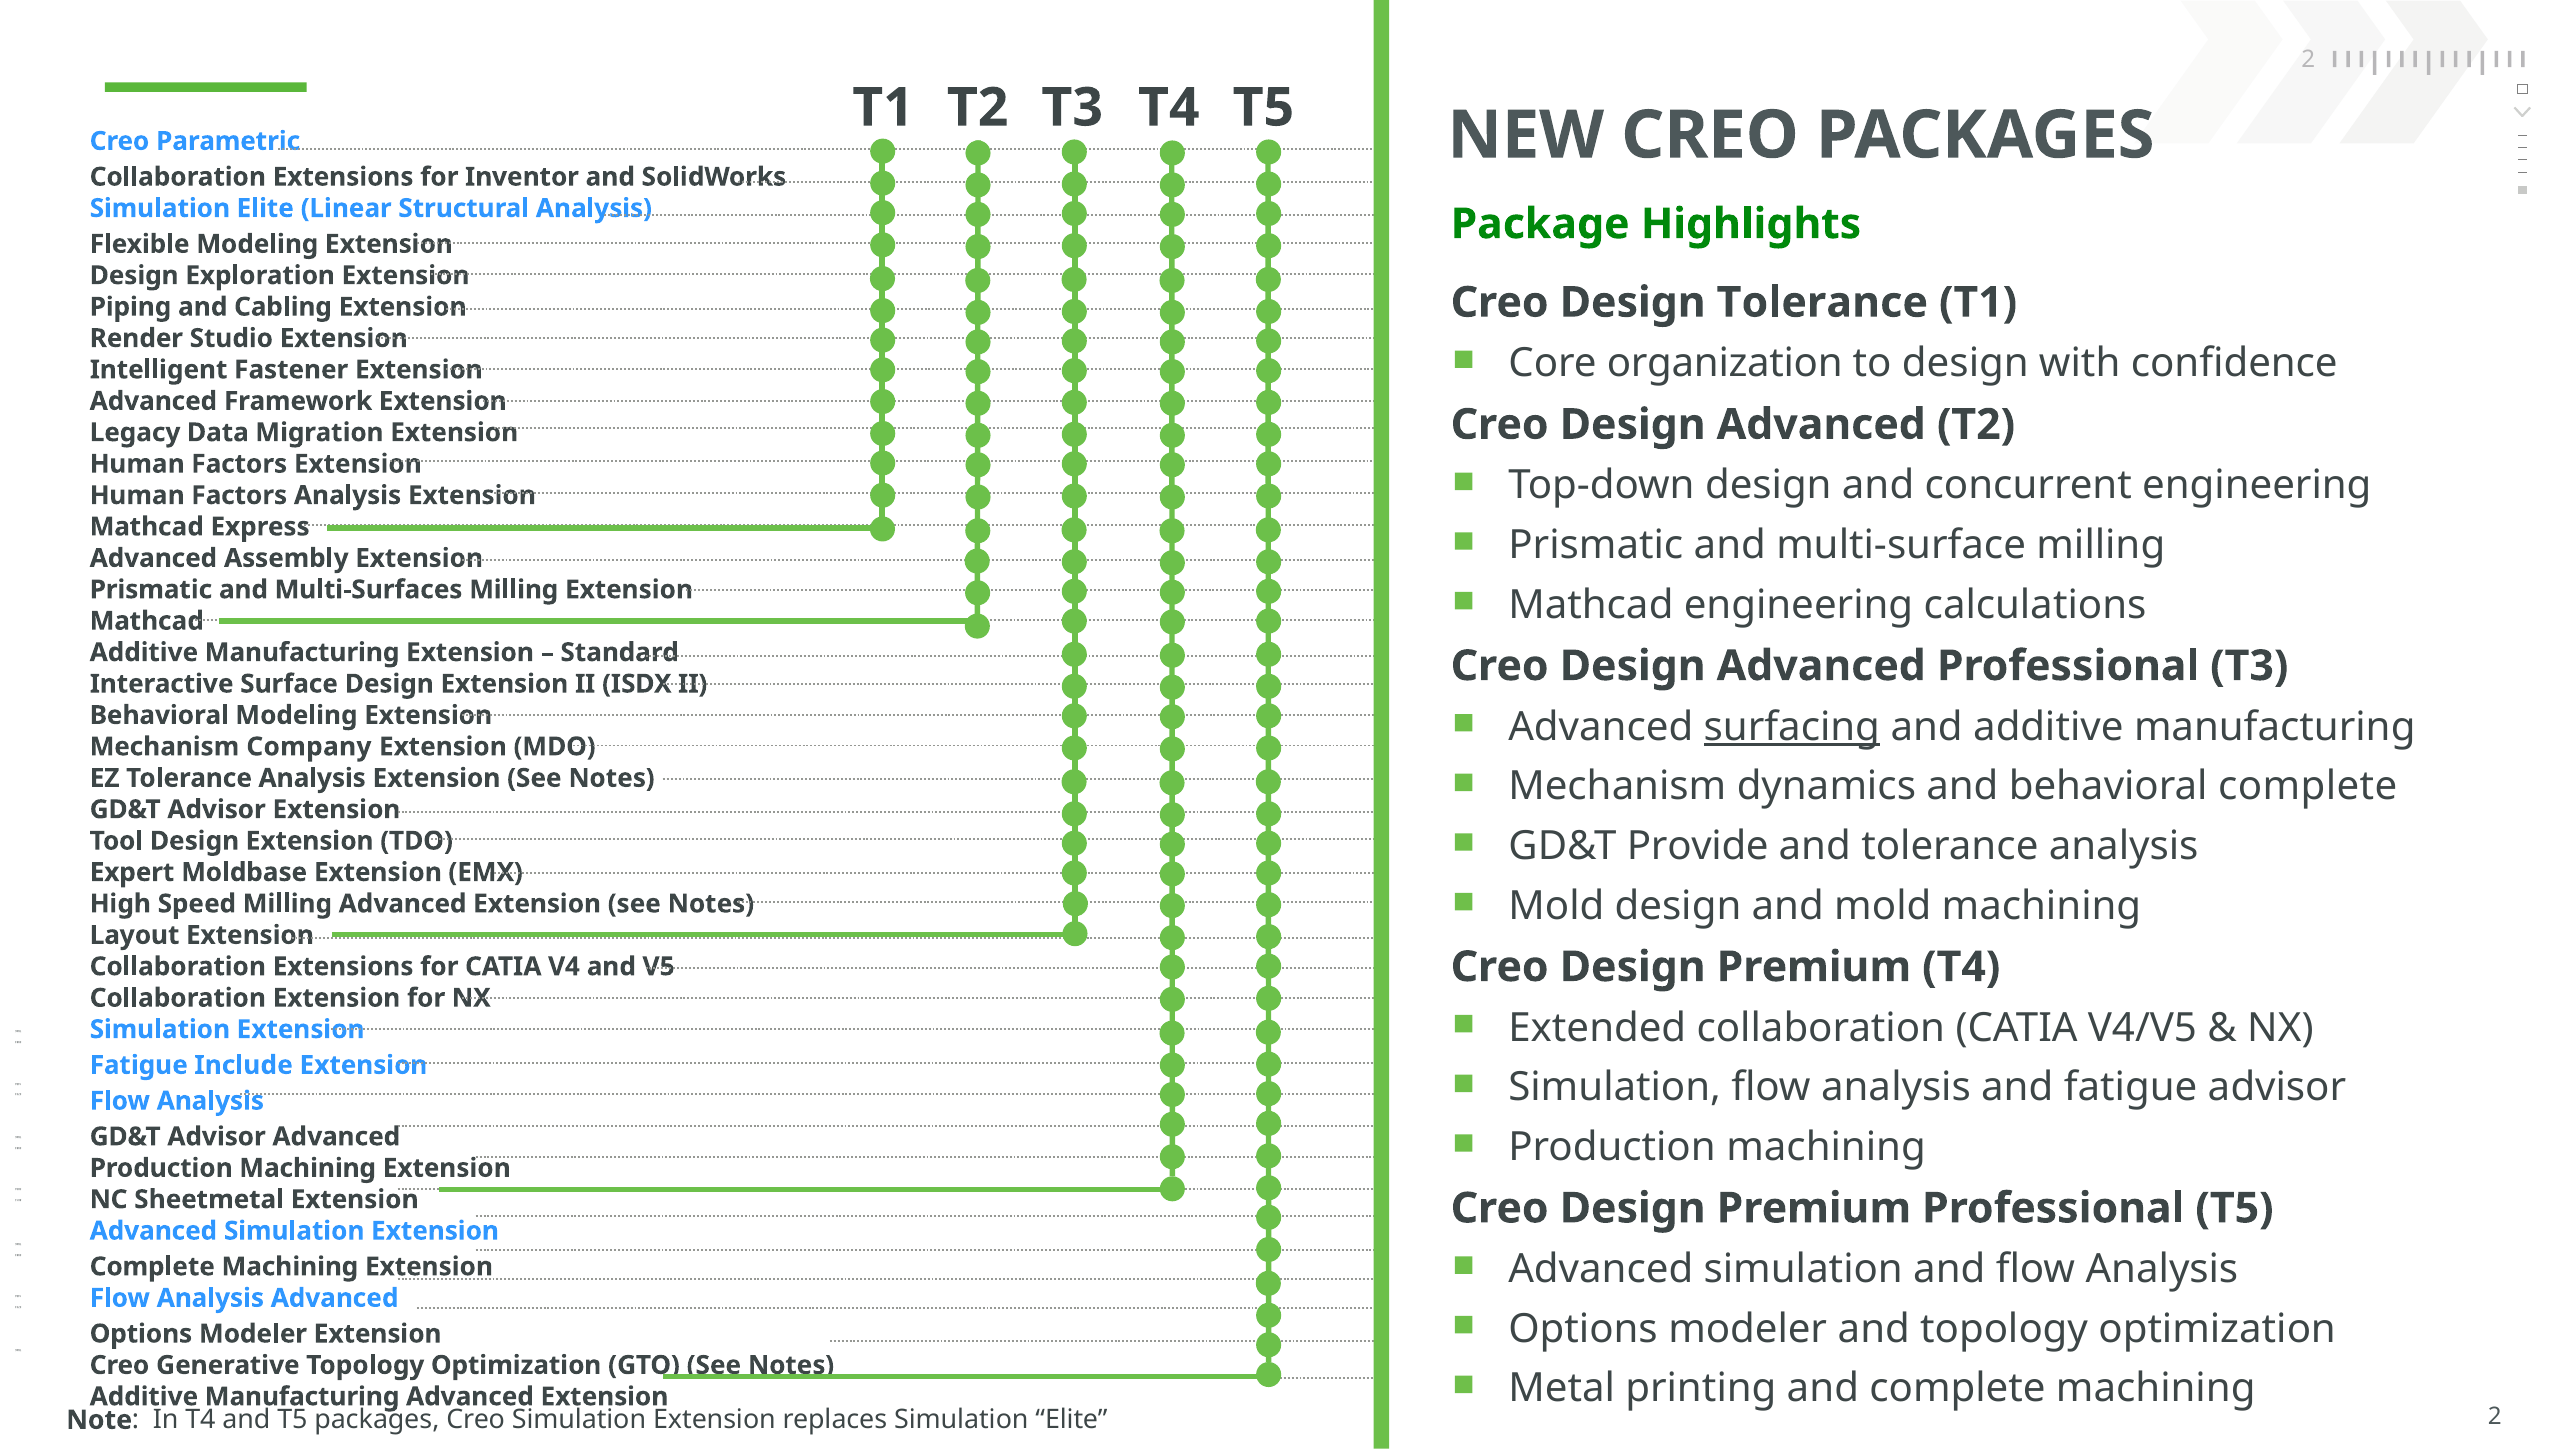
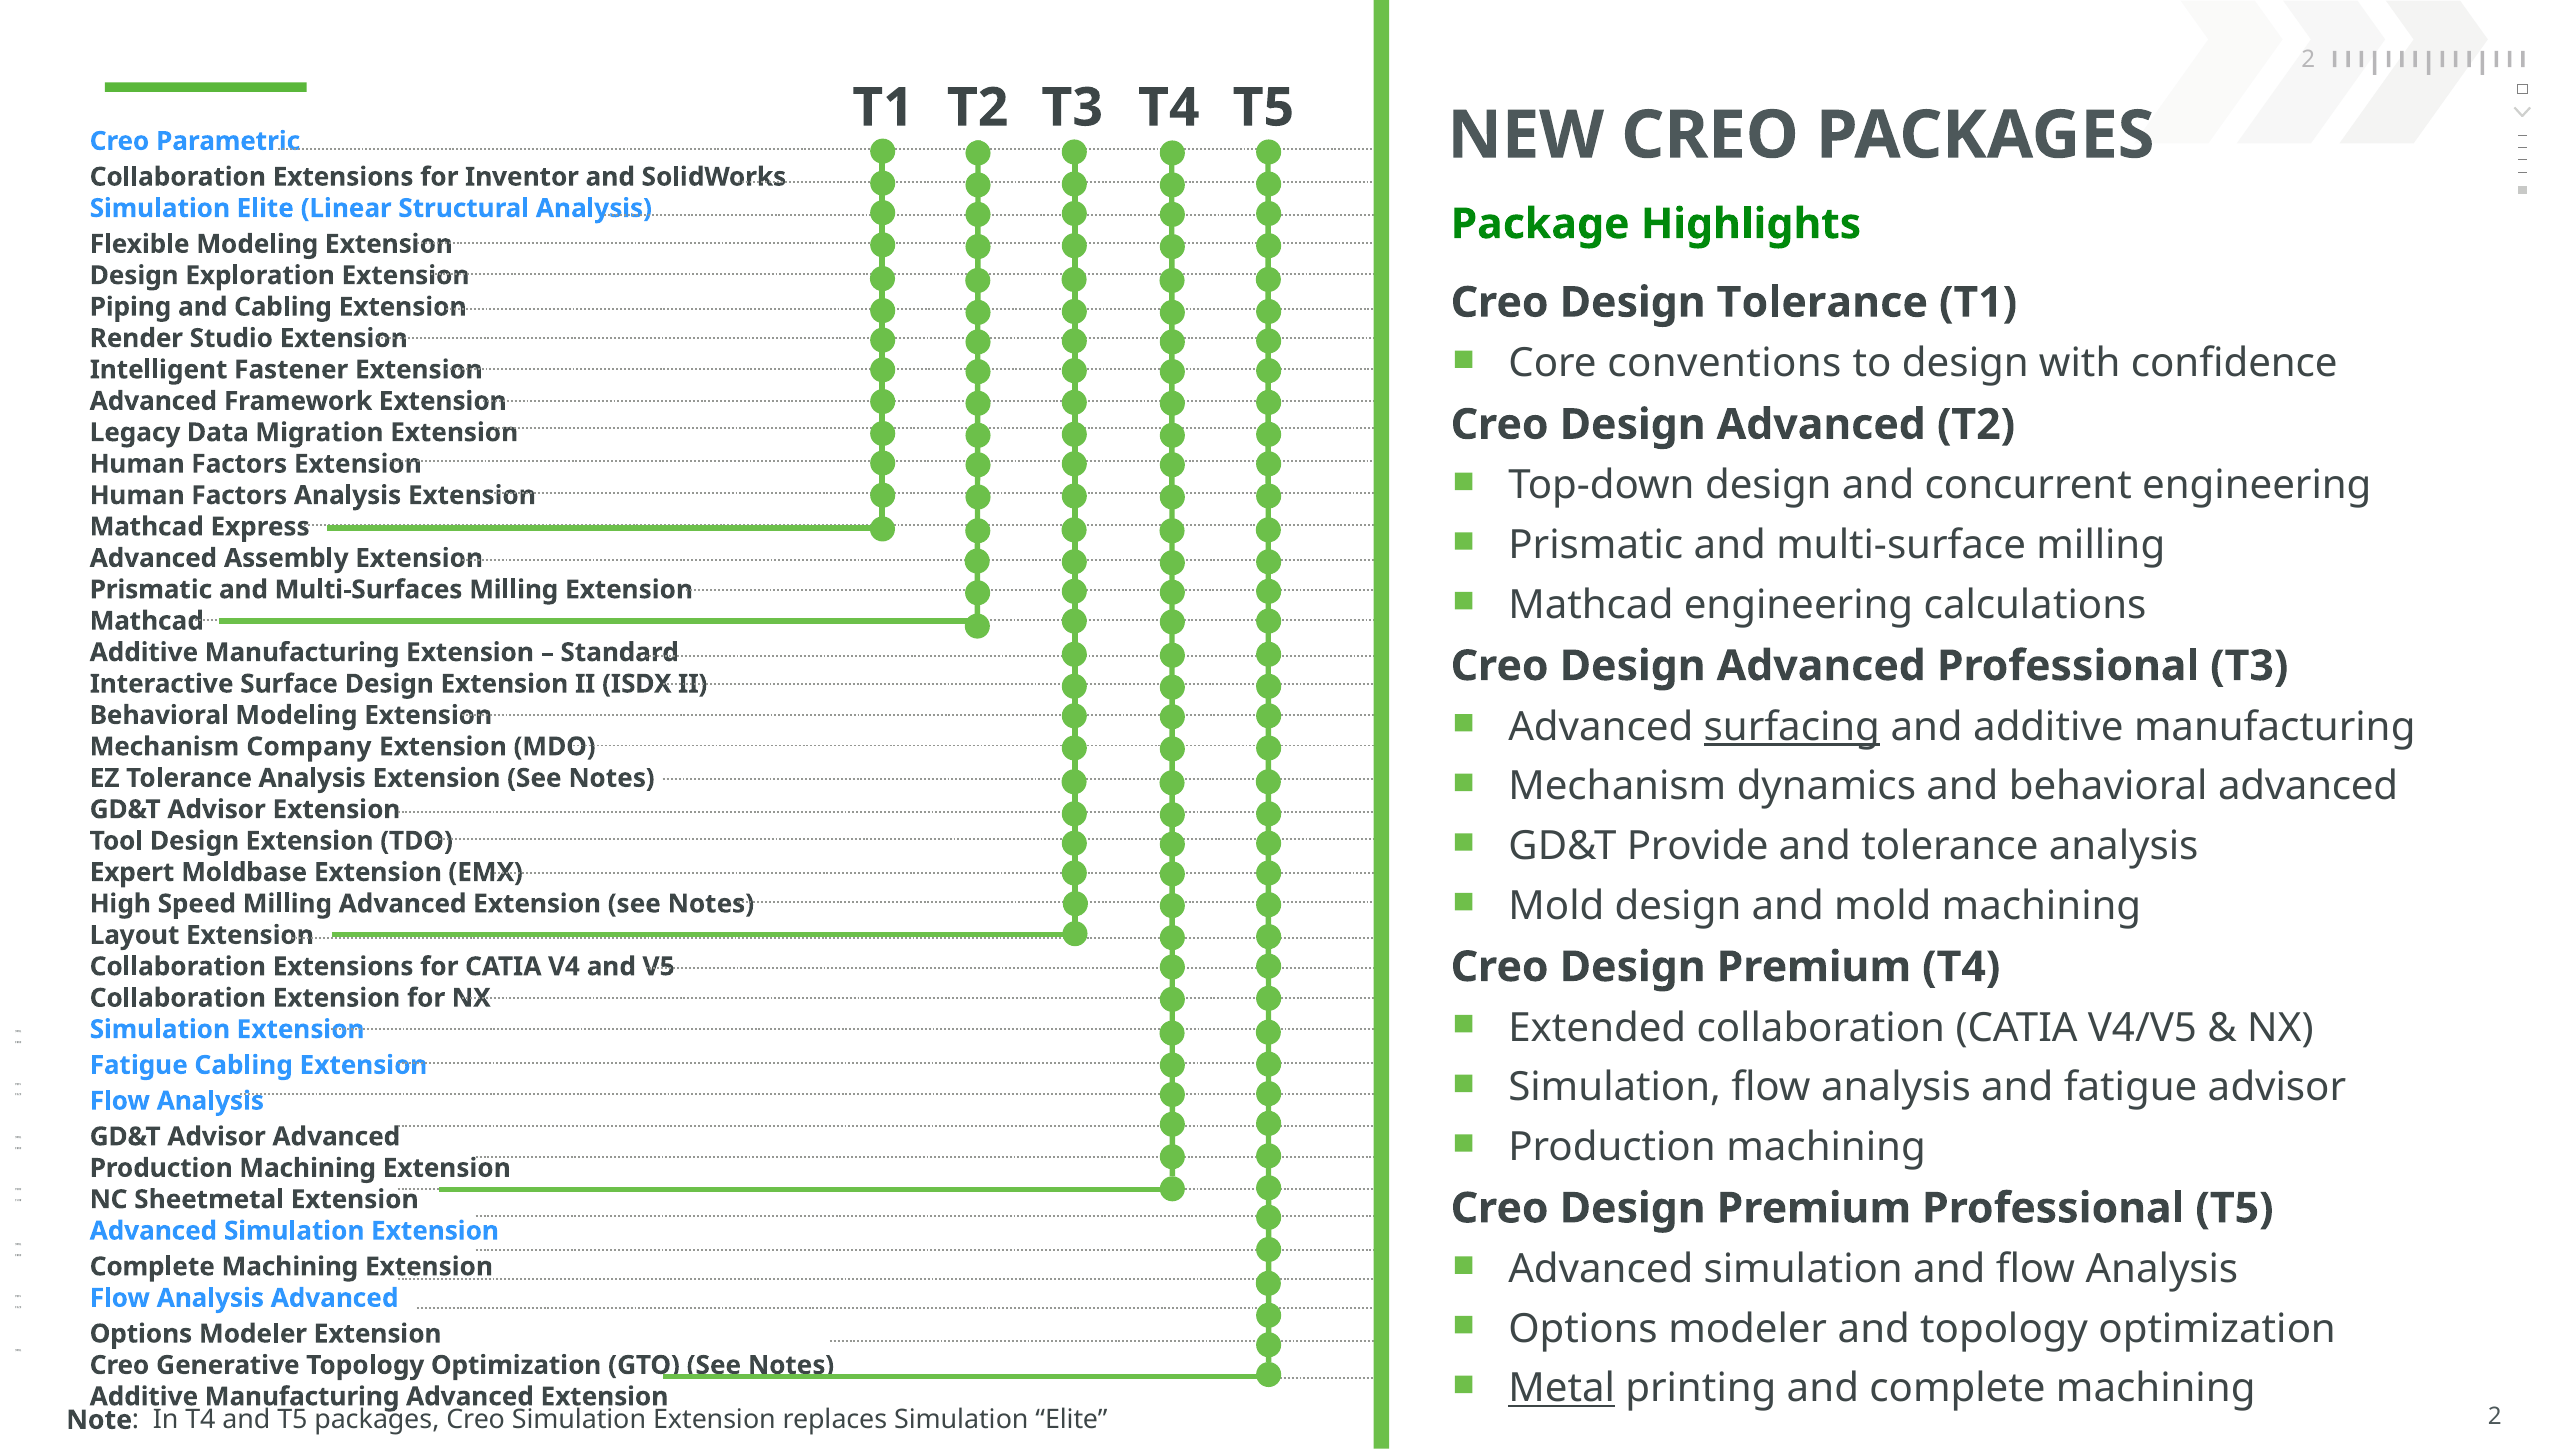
organization: organization -> conventions (1724, 364)
behavioral complete: complete -> advanced (2308, 787)
Fatigue Include: Include -> Cabling (244, 1065)
Metal underline: none -> present (1562, 1389)
